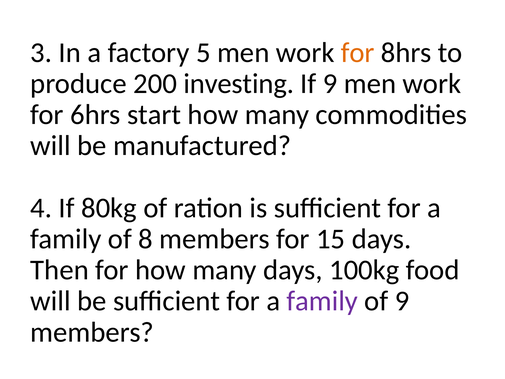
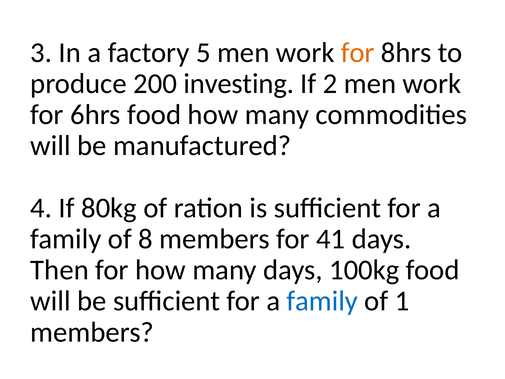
If 9: 9 -> 2 (330, 84)
6hrs start: start -> food (154, 115)
15: 15 -> 41 (331, 239)
family colour: purple -> blue (322, 301)
of 9: 9 -> 1 (402, 301)
